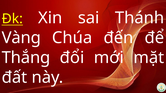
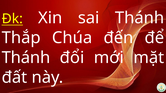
Vàng: Vàng -> Thắp (21, 38)
Thắng: Thắng -> Thánh (26, 58)
